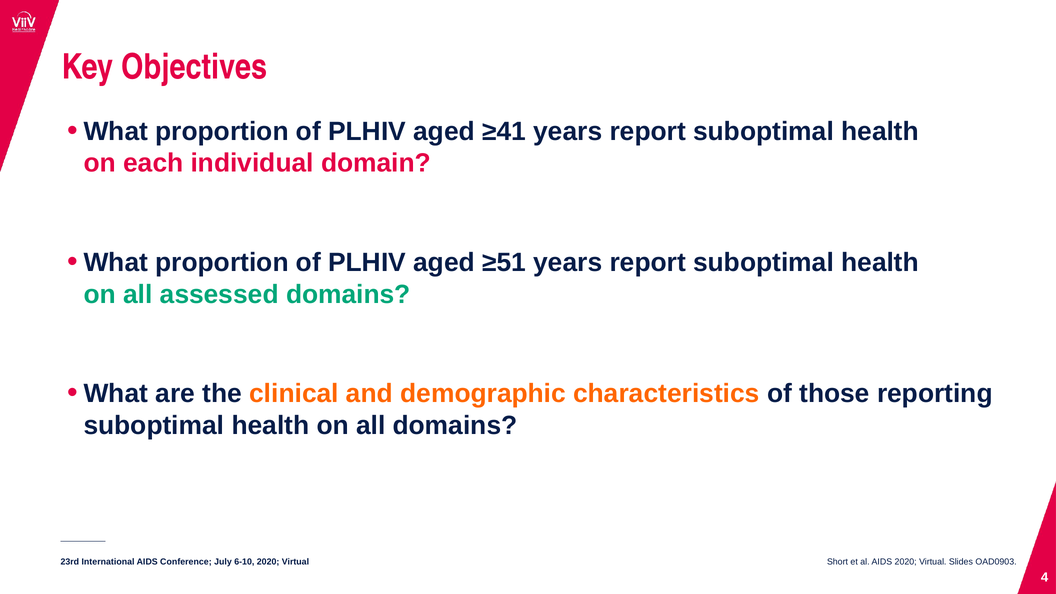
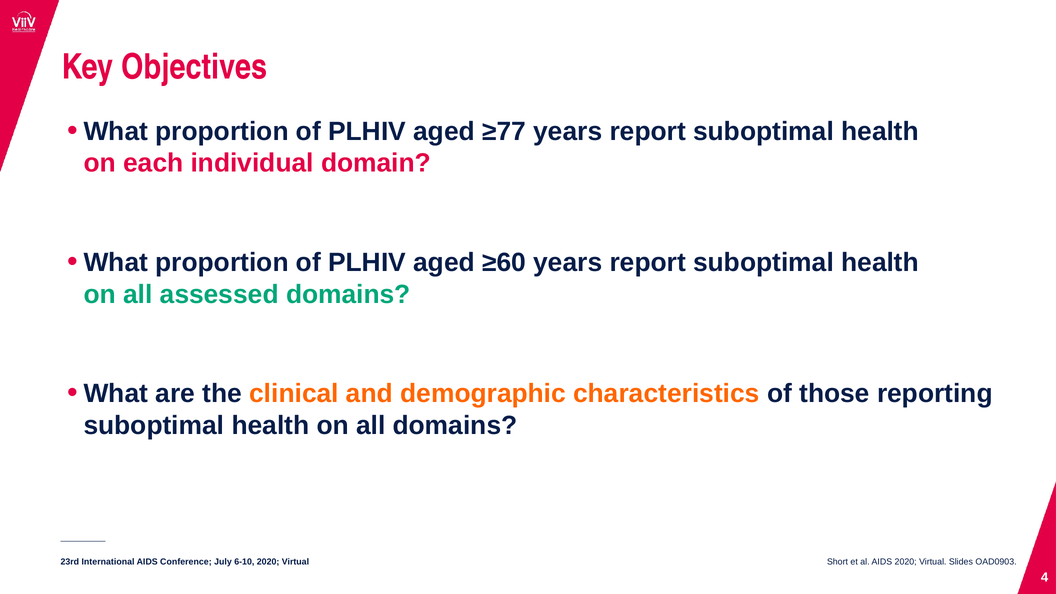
≥41: ≥41 -> ≥77 (504, 132)
≥51: ≥51 -> ≥60 (504, 263)
